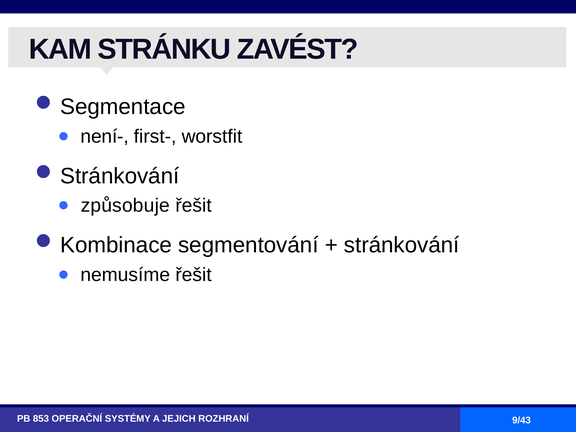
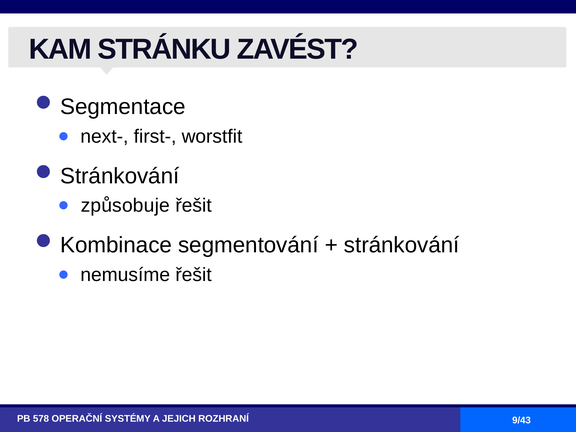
není-: není- -> next- (105, 136)
853: 853 -> 578 (41, 419)
